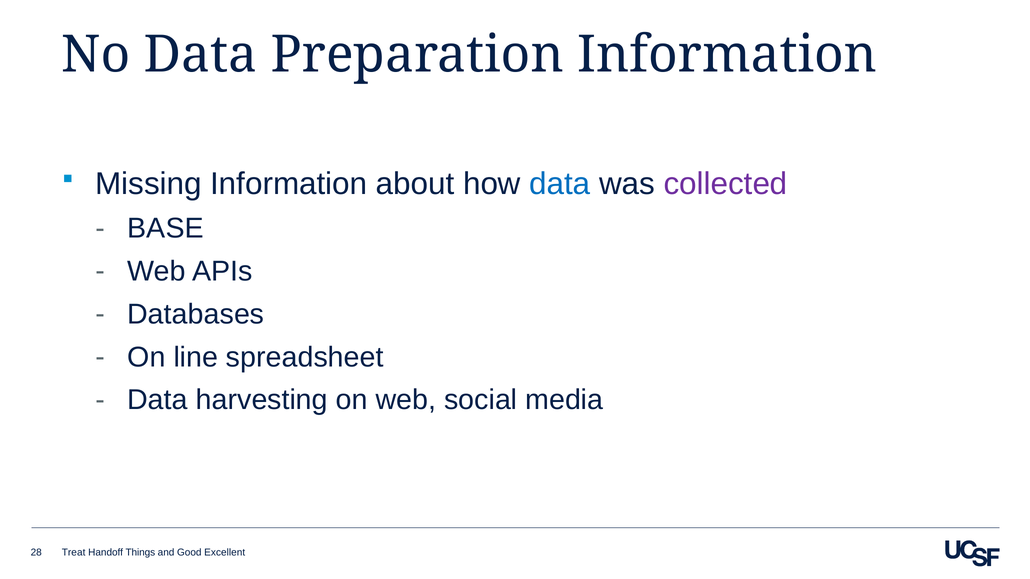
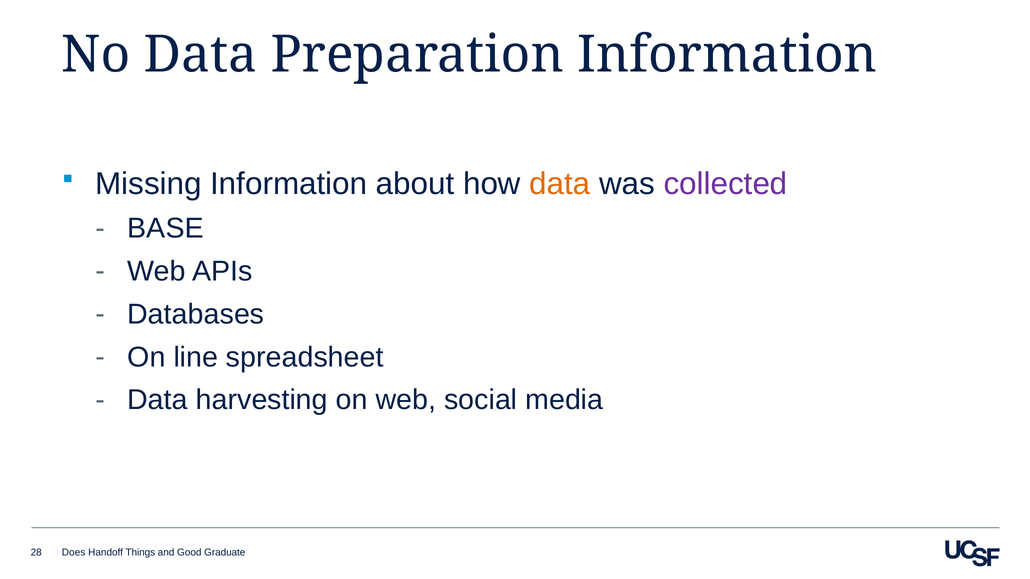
data colour: blue -> orange (560, 184)
Treat: Treat -> Does (74, 553)
Excellent: Excellent -> Graduate (225, 553)
